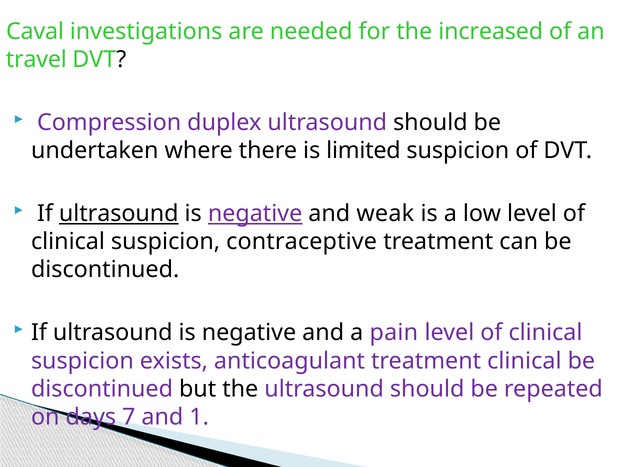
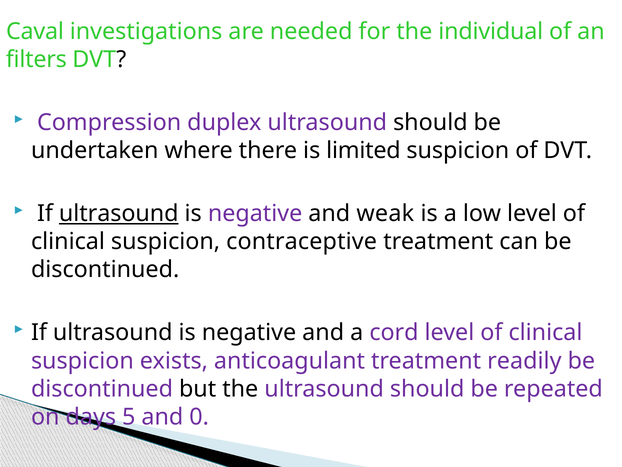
increased: increased -> individual (491, 32)
travel: travel -> filters (36, 60)
negative underline: present -> none (255, 213)
pain: pain -> cord (394, 332)
treatment clinical: clinical -> readily (524, 360)
7: 7 -> 5 (129, 416)
1: 1 -> 0 (199, 416)
